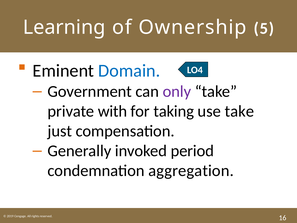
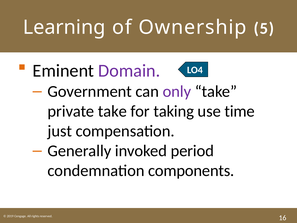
Domain colour: blue -> purple (129, 71)
private with: with -> take (112, 111)
use take: take -> time (240, 111)
aggregation: aggregation -> components (191, 170)
